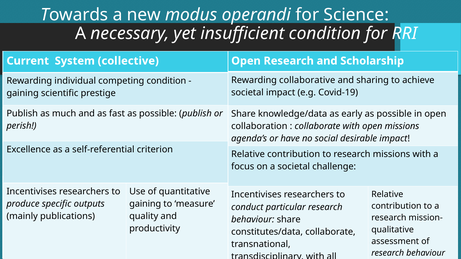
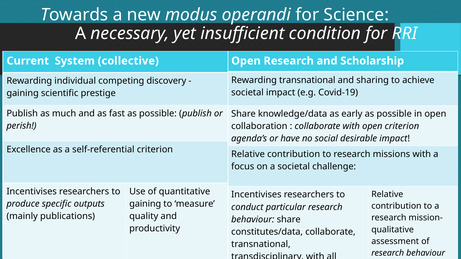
Rewarding collaborative: collaborative -> transnational (307, 80)
competing condition: condition -> discovery (166, 81)
open missions: missions -> criterion (402, 126)
